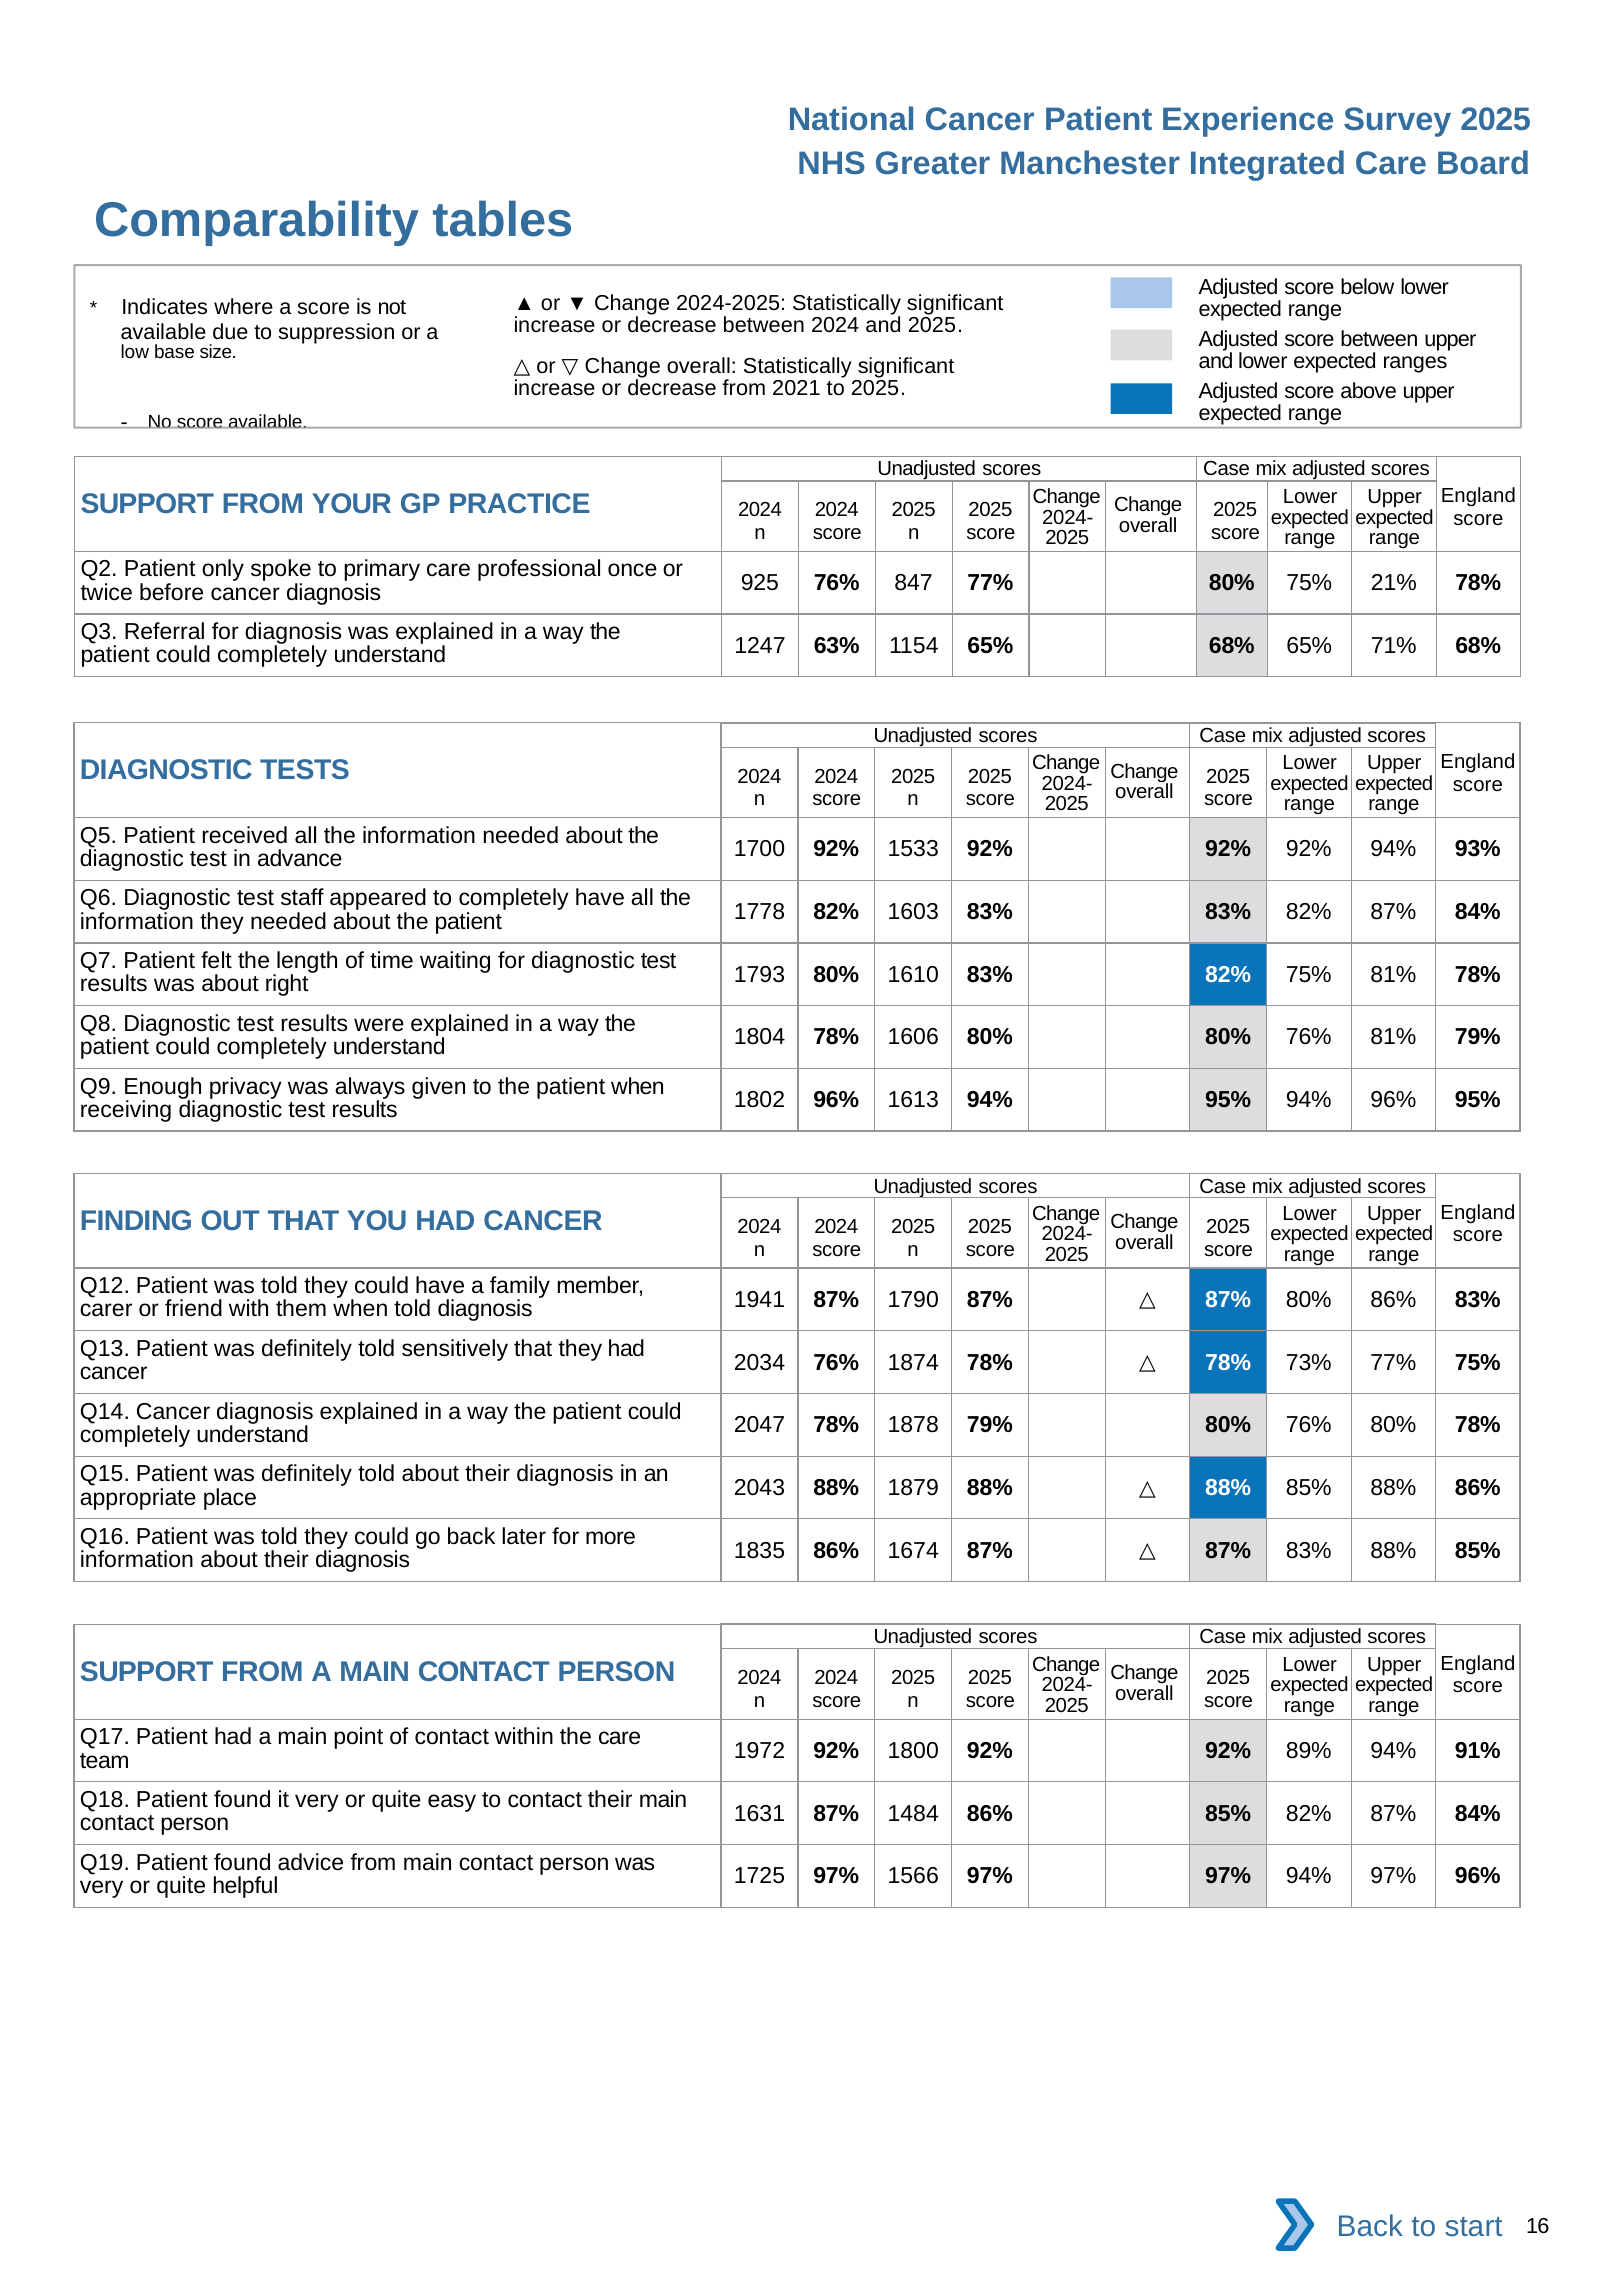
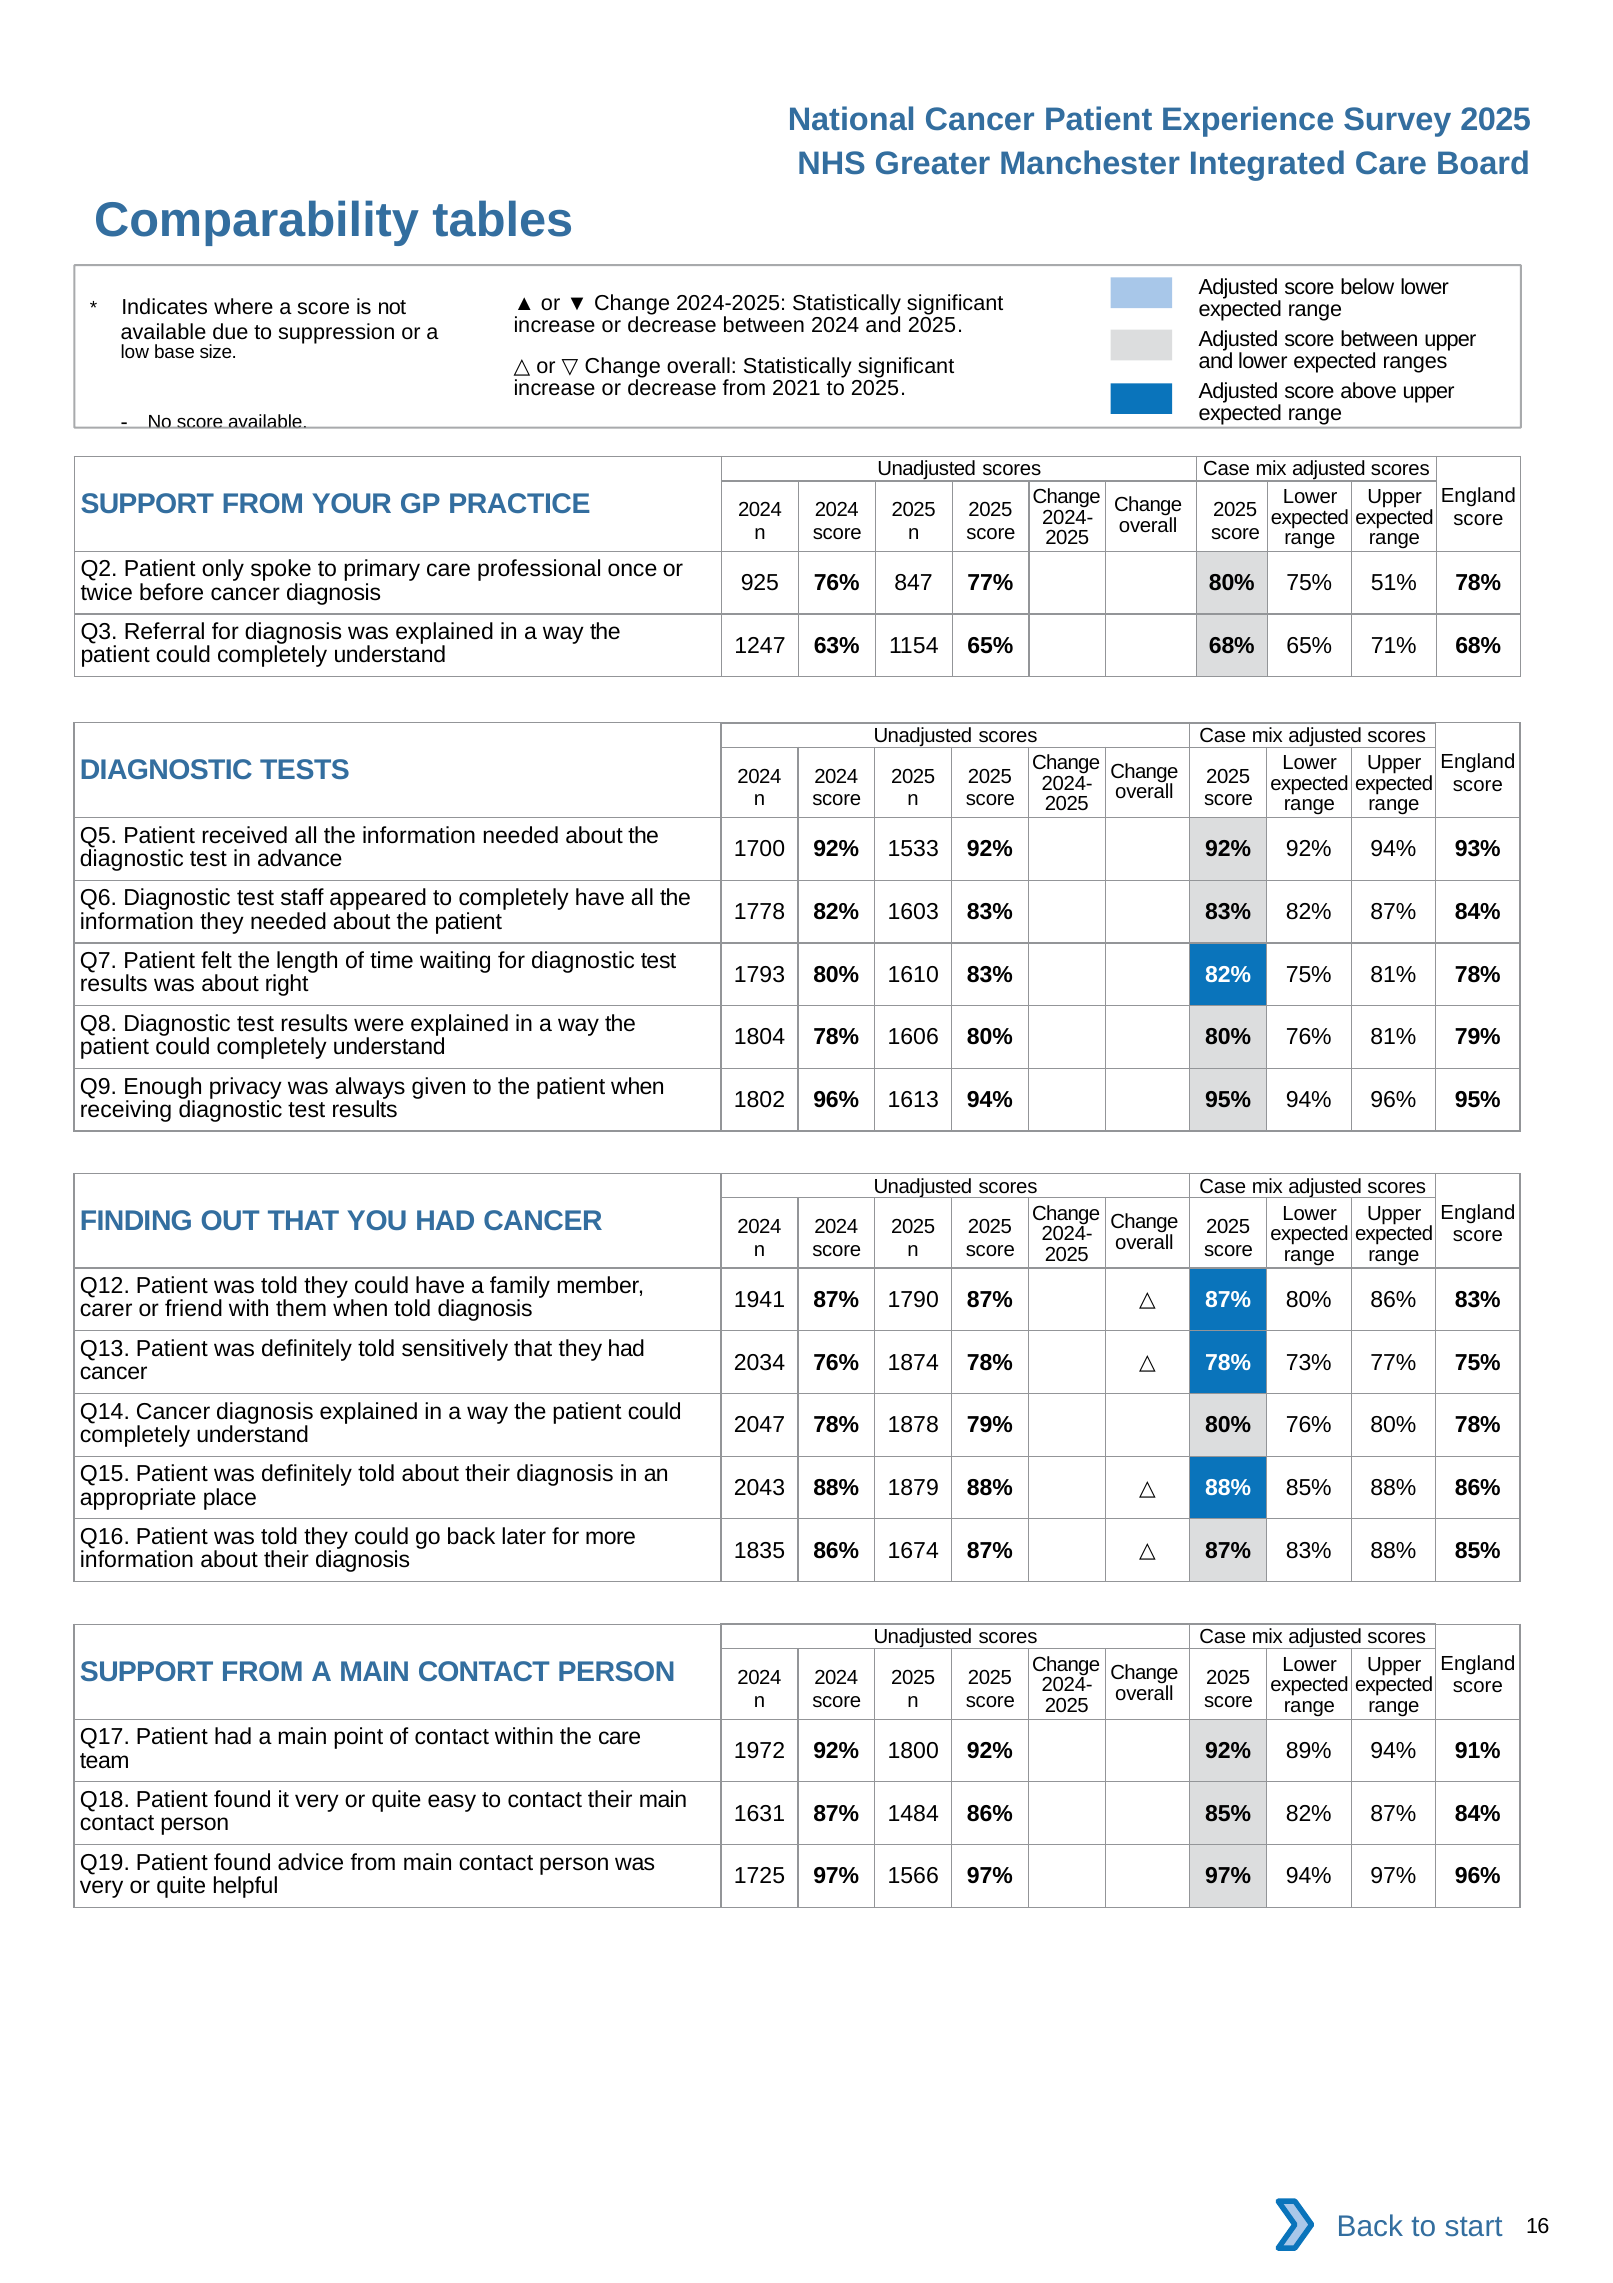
21%: 21% -> 51% (1394, 583)
